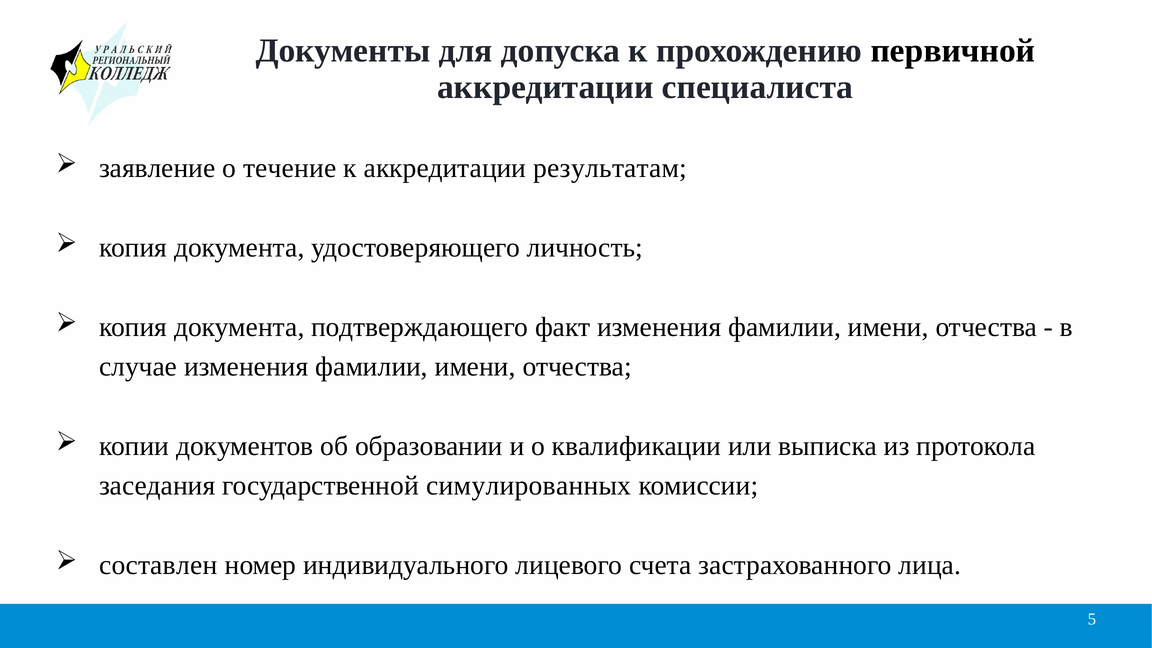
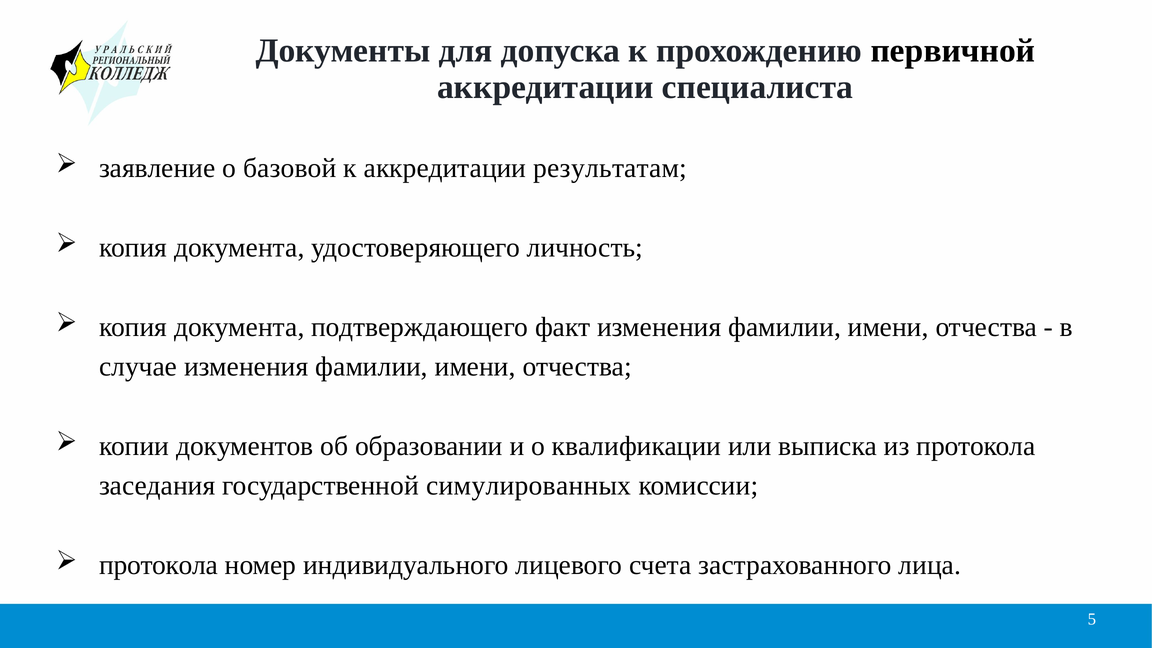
течение: течение -> базовой (290, 168)
составлен: составлен -> протокола (159, 565)
